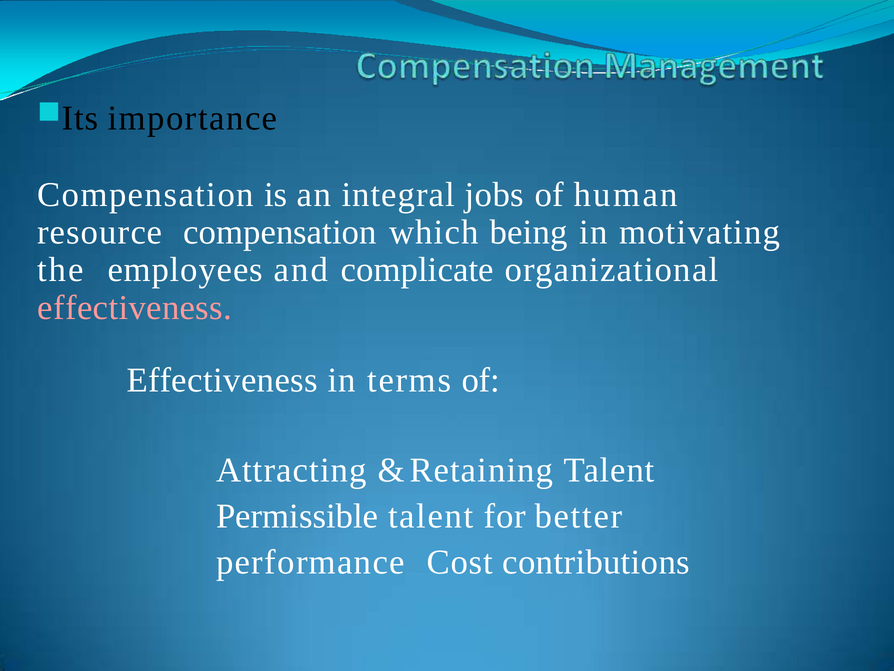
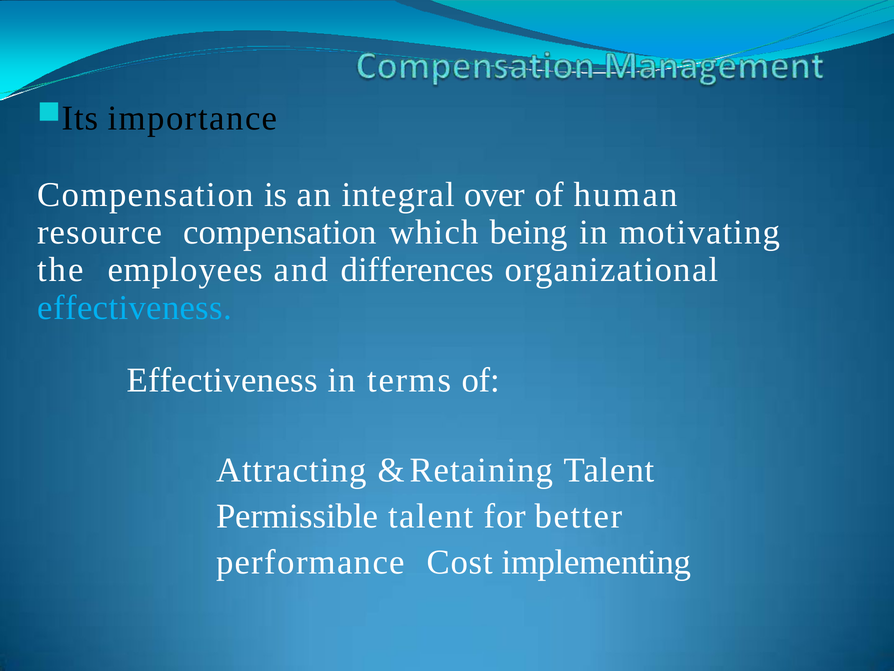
jobs: jobs -> over (495, 195)
complicate: complicate -> differences (417, 270)
effectiveness colour: pink -> light blue (135, 307)
contributions: contributions -> implementing (597, 562)
